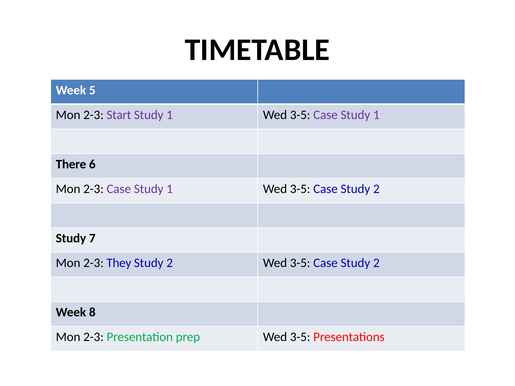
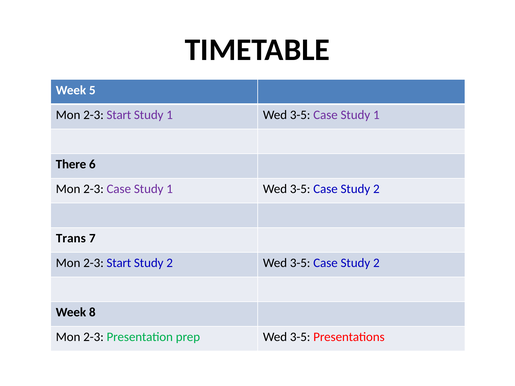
Study: Study -> Trans (71, 238)
They: They -> Start (119, 263)
